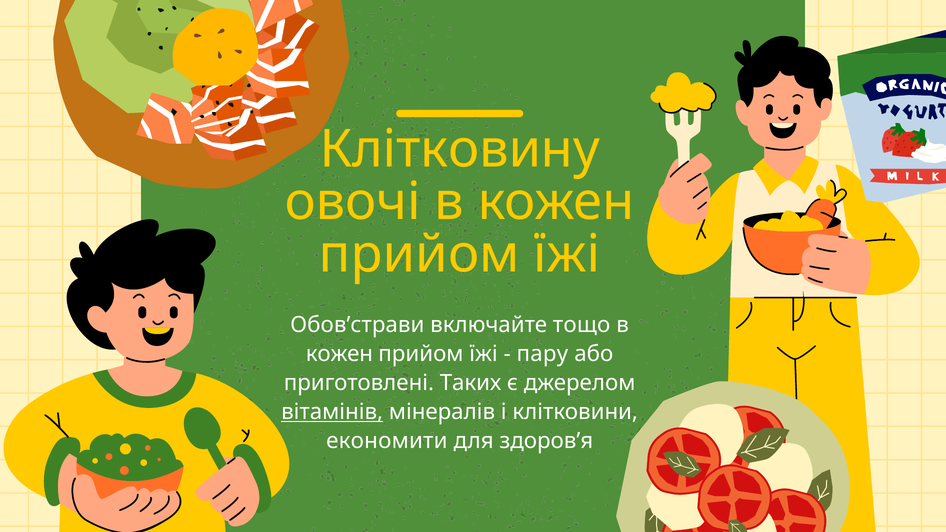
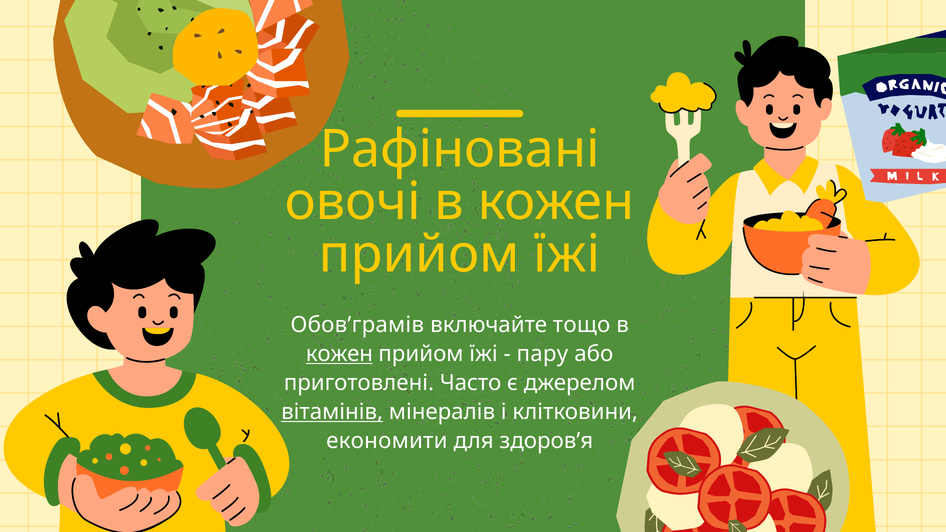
Клітковину: Клітковину -> Рафіновані (460, 149)
Обов’страви: Обов’страви -> Обов’грамів (357, 325)
кожен underline: none -> present (339, 354)
Таких: Таких -> Часто (471, 383)
